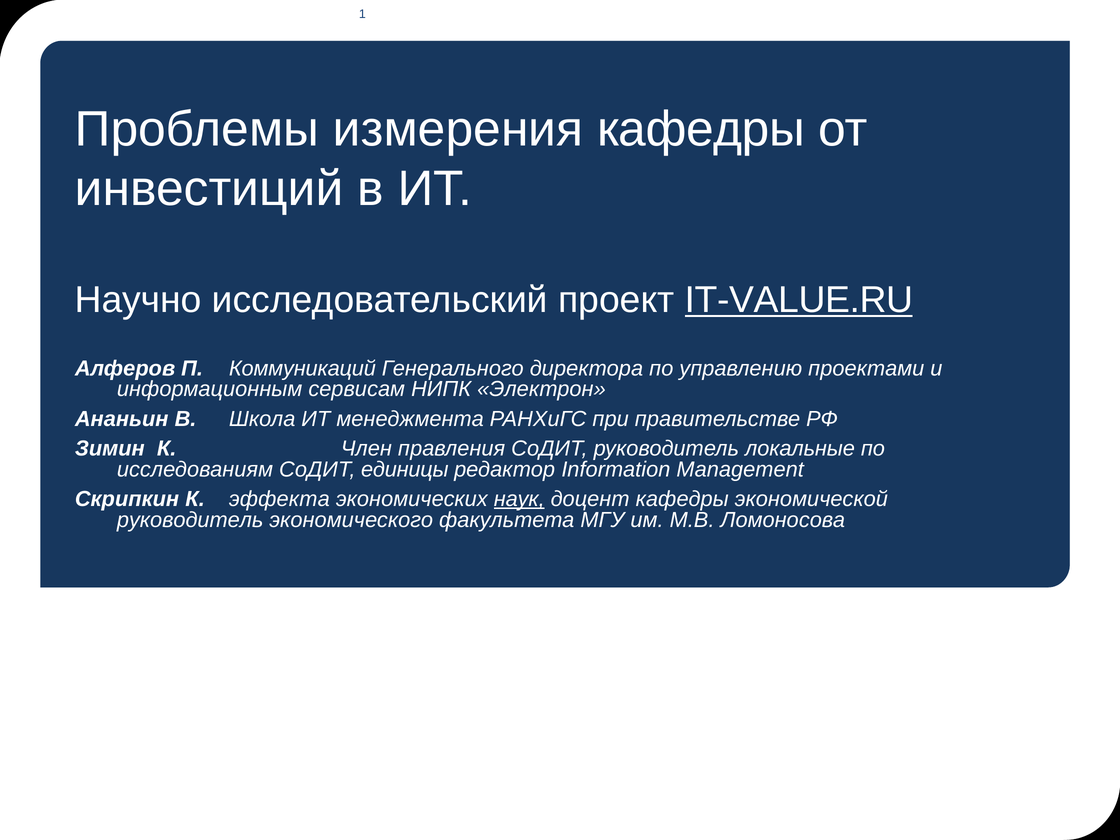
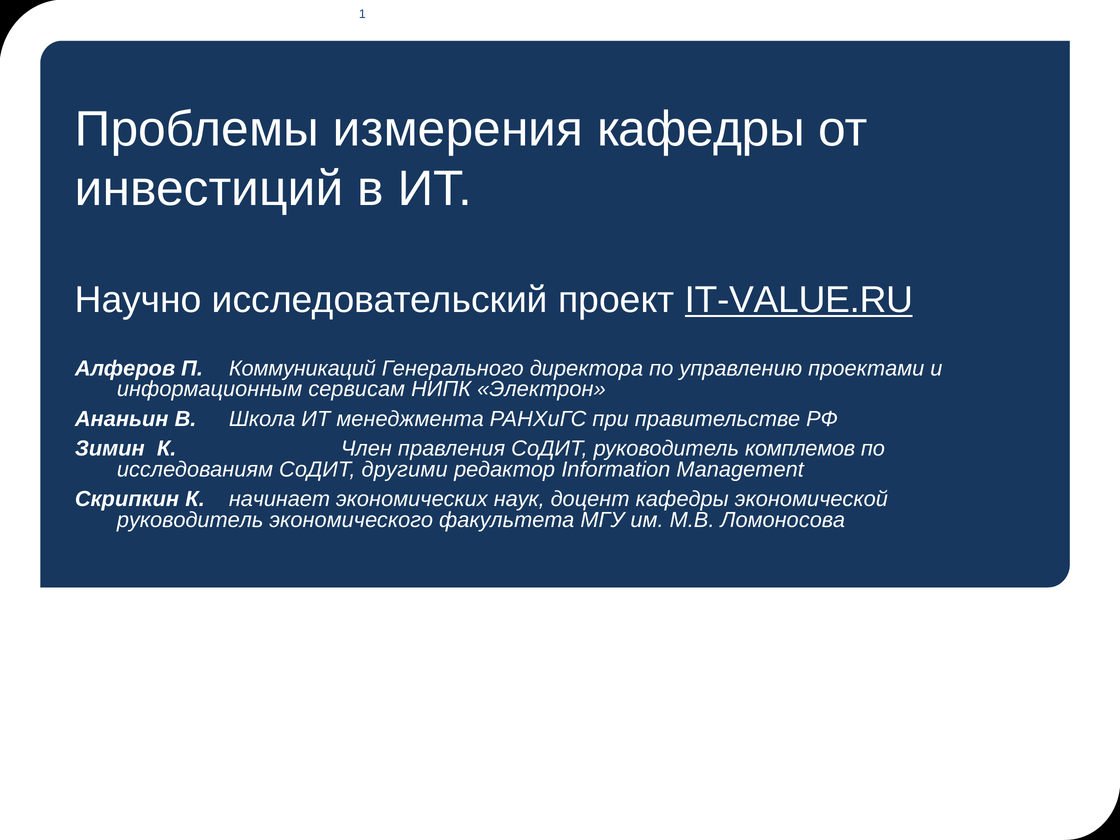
локальные: локальные -> комплемов (800, 448)
единицы: единицы -> другими (405, 469)
эффекта: эффекта -> начинает (279, 499)
наук underline: present -> none (519, 499)
